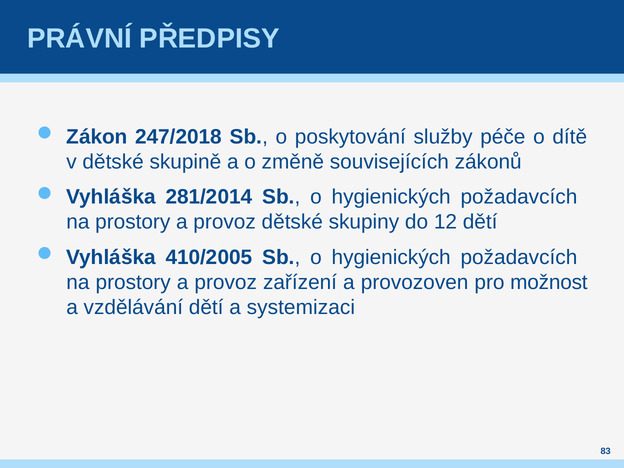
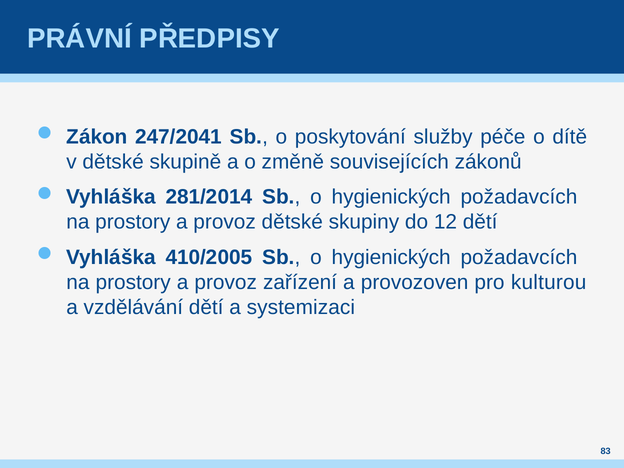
247/2018: 247/2018 -> 247/2041 (179, 137)
možnost: možnost -> kulturou (549, 282)
